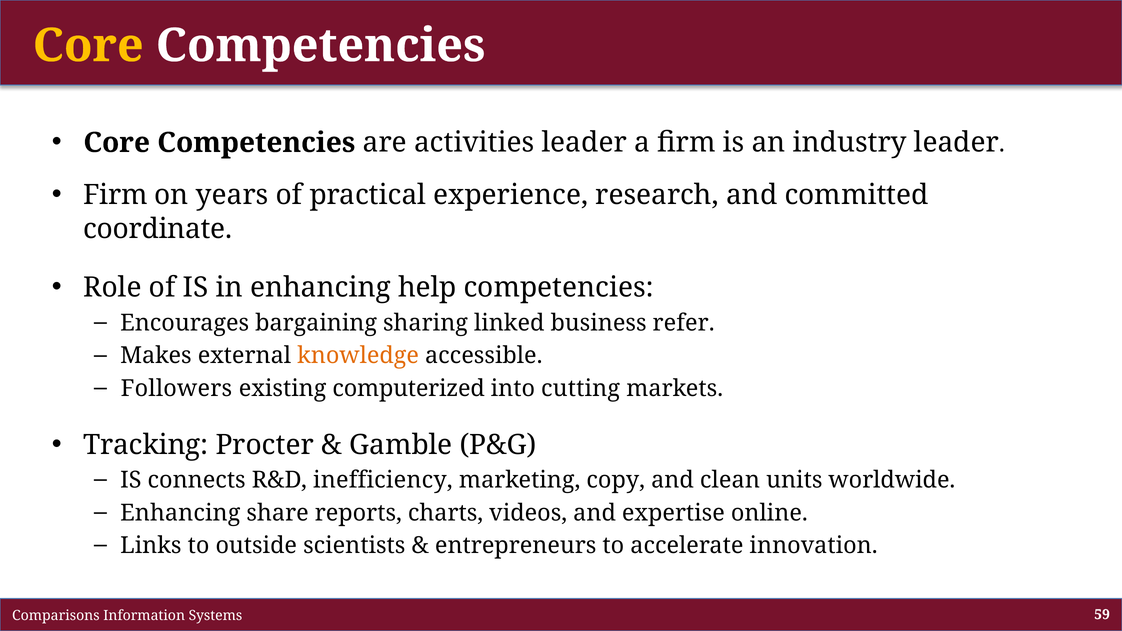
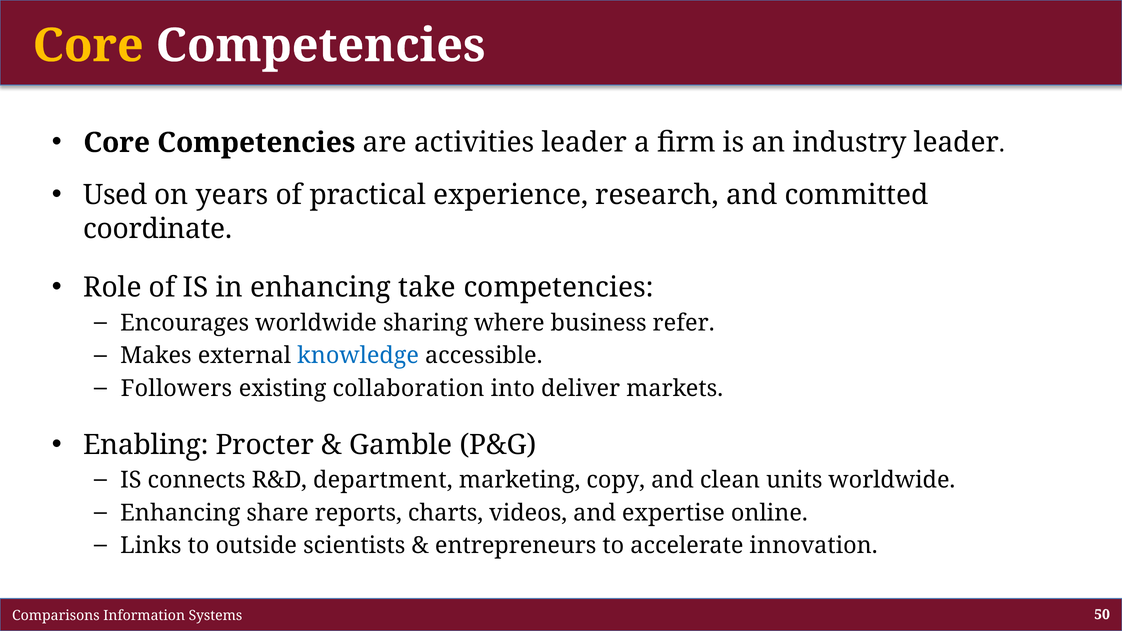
Firm: Firm -> Used (115, 195)
help: help -> take (427, 288)
Encourages bargaining: bargaining -> worldwide (316, 323)
linked: linked -> where (509, 323)
knowledge colour: orange -> blue (358, 356)
computerized: computerized -> collaboration (408, 389)
cutting: cutting -> deliver (581, 389)
Tracking: Tracking -> Enabling (146, 445)
inefficiency: inefficiency -> department (383, 480)
59: 59 -> 50 (1102, 615)
